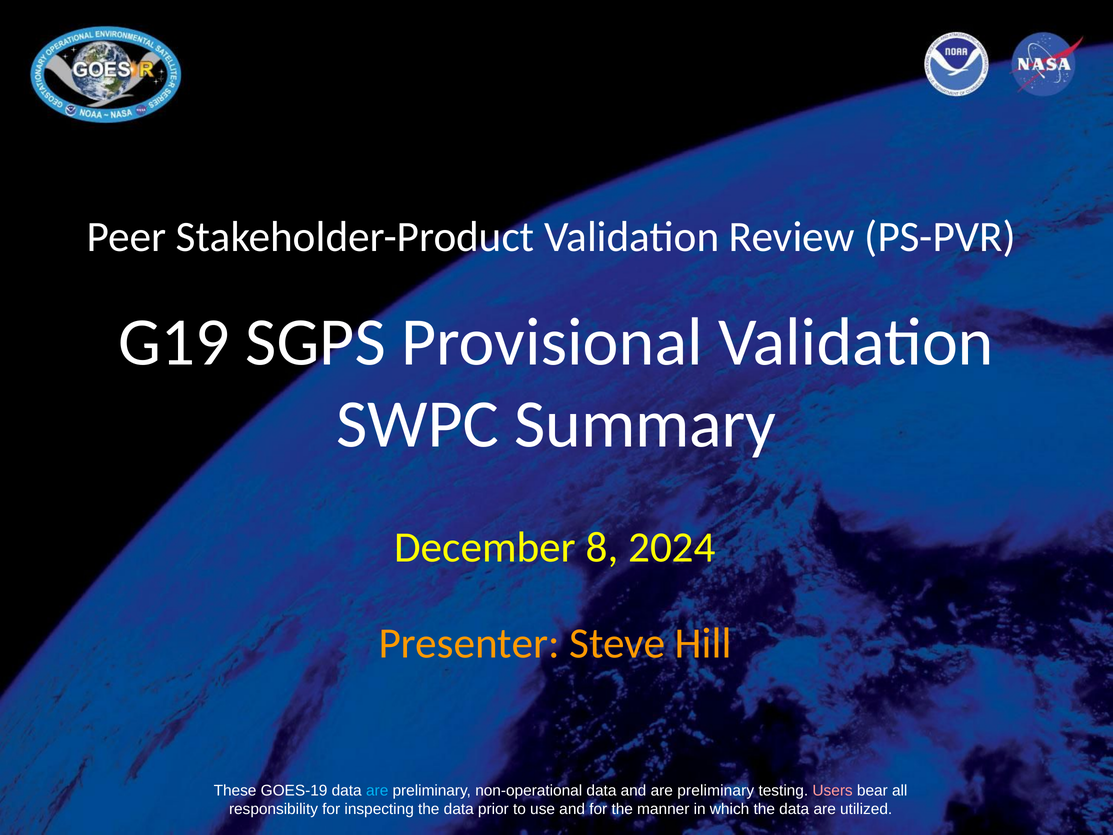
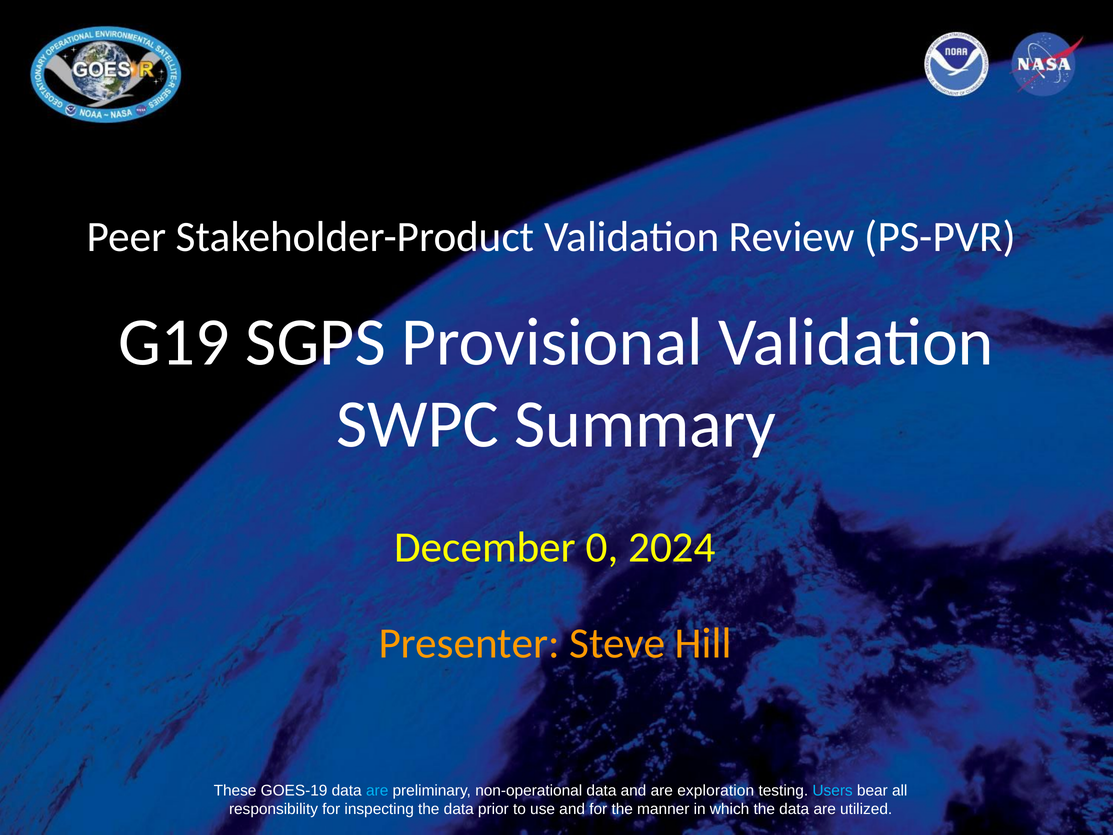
8: 8 -> 0 (602, 547)
and are preliminary: preliminary -> exploration (716, 790)
Users colour: pink -> light blue (833, 790)
